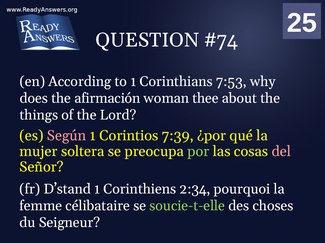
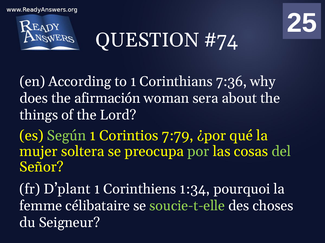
7:53: 7:53 -> 7:36 (231, 82)
thee: thee -> sera (205, 99)
Según colour: pink -> light green (67, 136)
7:39: 7:39 -> 7:79 (178, 136)
del colour: pink -> light green (281, 152)
D’stand: D’stand -> D’plant (67, 190)
2:34: 2:34 -> 1:34 (195, 190)
